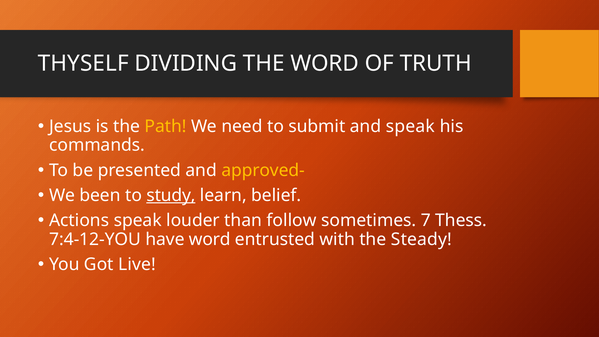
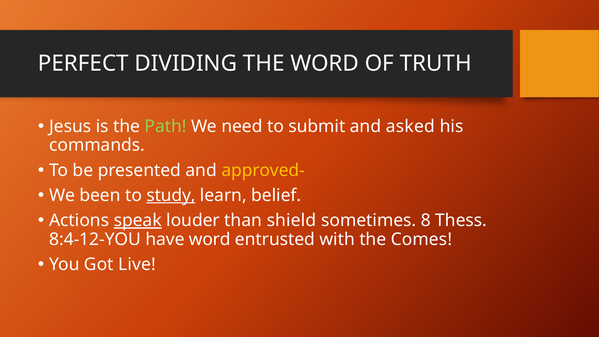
THYSELF: THYSELF -> PERFECT (83, 63)
Path colour: yellow -> light green (166, 126)
and speak: speak -> asked (410, 126)
speak underline: none -> present (138, 220)
follow: follow -> shield (292, 220)
7: 7 -> 8 (426, 220)
7:4-12-YOU: 7:4-12-YOU -> 8:4-12-YOU (95, 239)
Steady: Steady -> Comes (421, 239)
